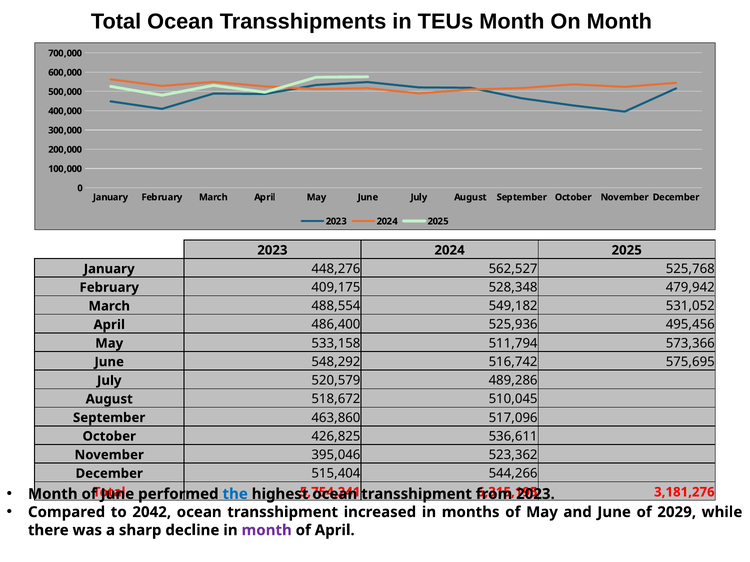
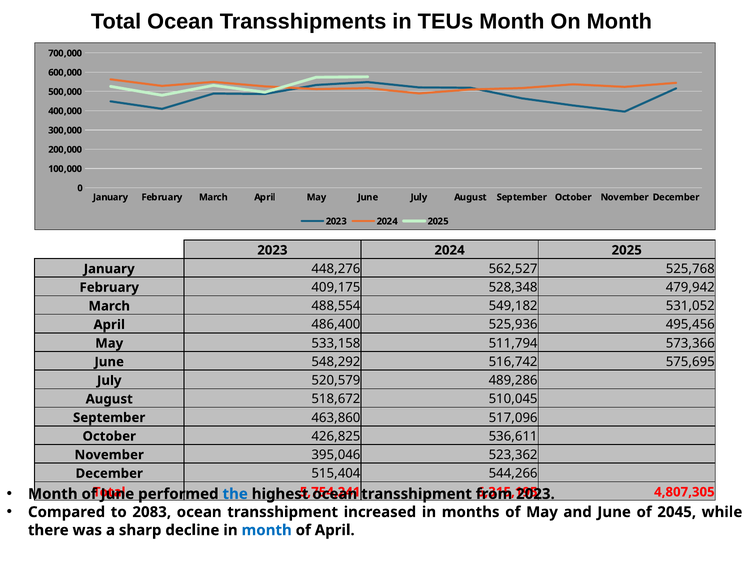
3,181,276: 3,181,276 -> 4,807,305 (684, 492)
2042: 2042 -> 2083 (152, 512)
2029: 2029 -> 2045 (677, 512)
month colour: purple -> blue (267, 531)
